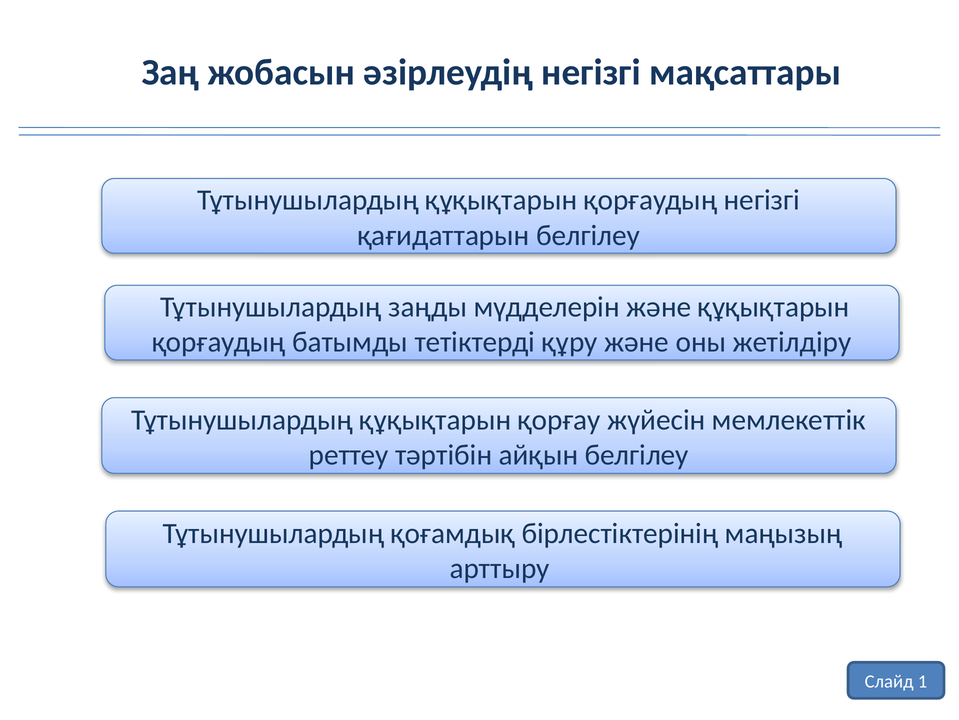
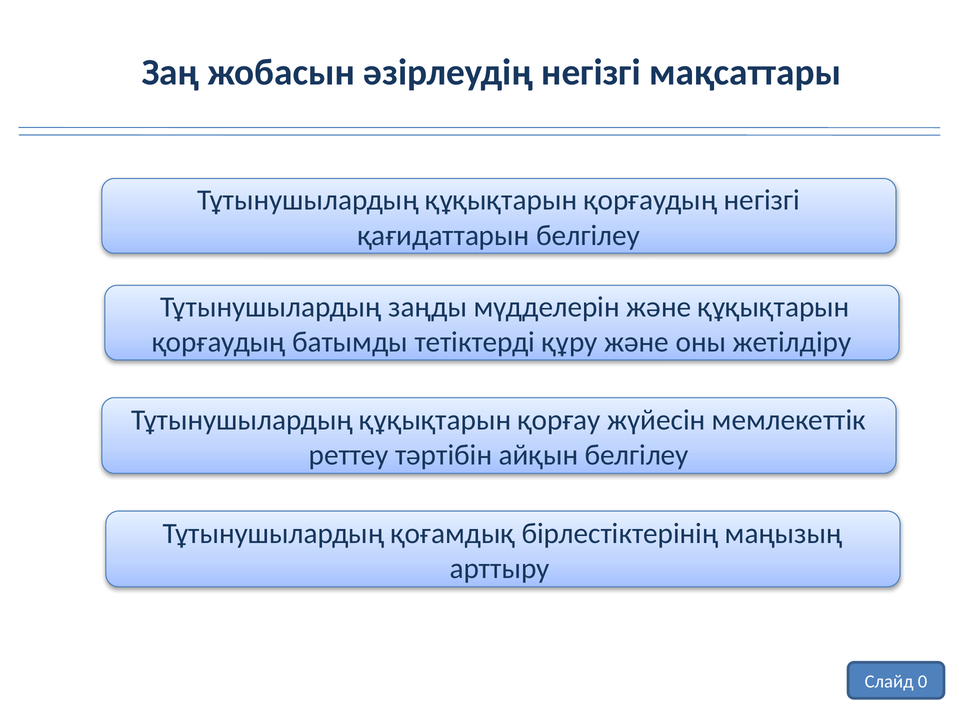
1: 1 -> 0 (923, 681)
